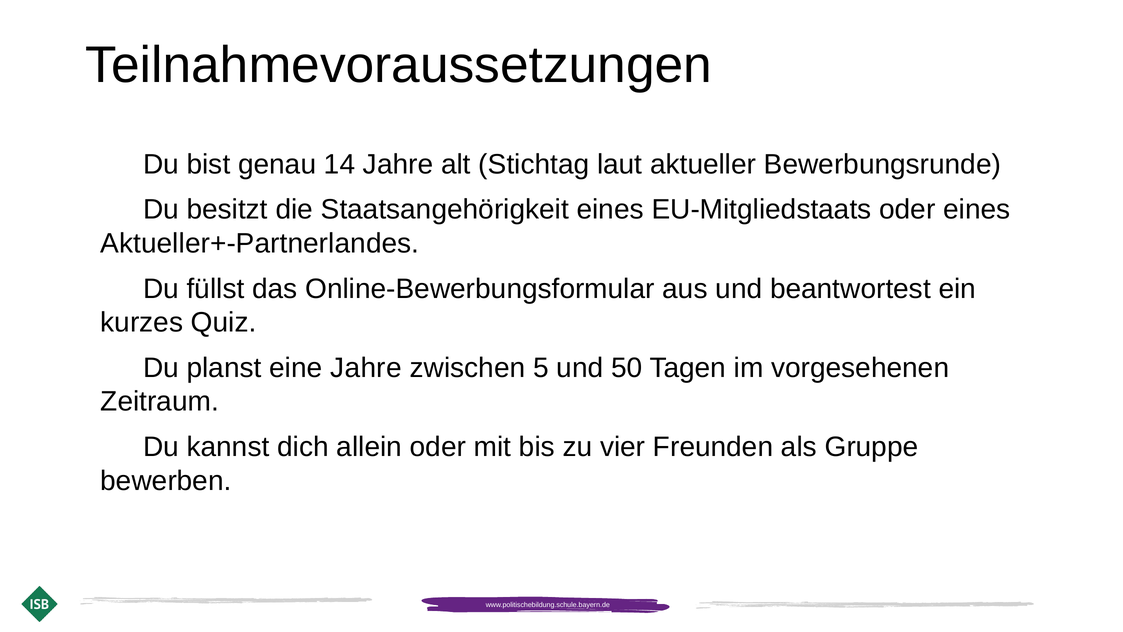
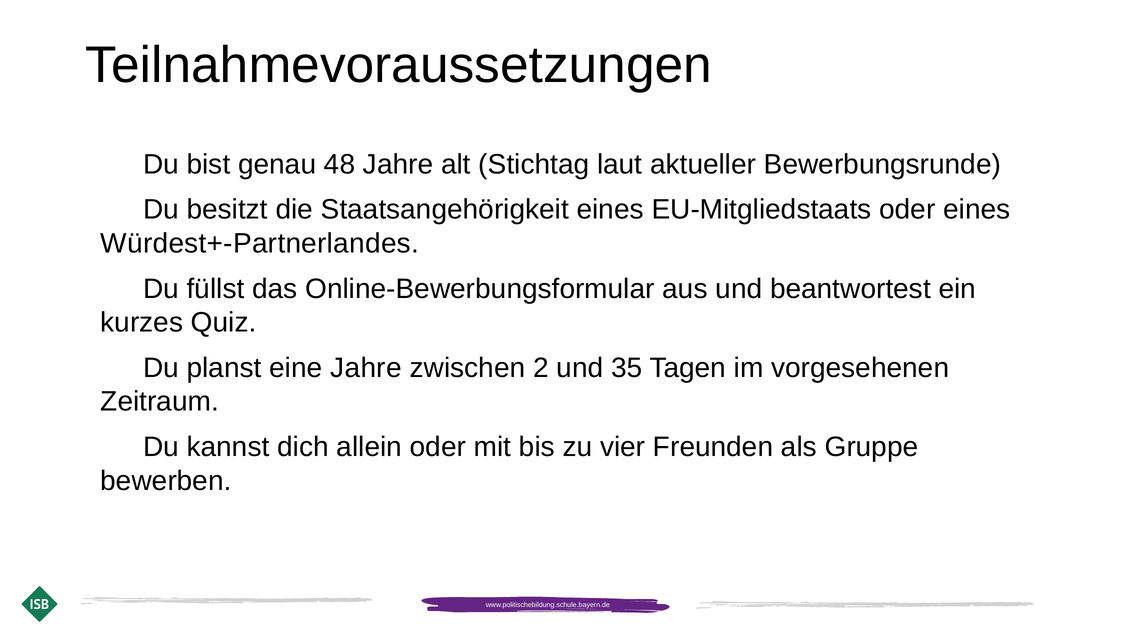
14: 14 -> 48 (340, 164)
Aktueller+-Partnerlandes: Aktueller+-Partnerlandes -> Würdest+-Partnerlandes (260, 243)
5: 5 -> 2 (541, 368)
50: 50 -> 35 (627, 368)
